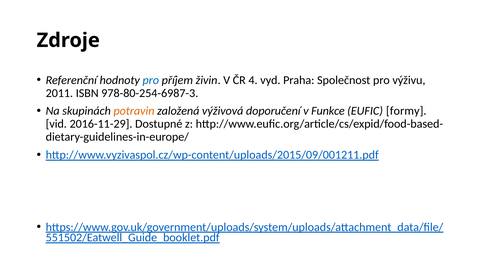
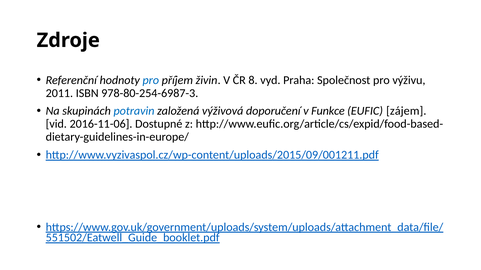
4: 4 -> 8 (253, 80)
potravin colour: orange -> blue (134, 111)
formy: formy -> zájem (406, 111)
2016-11-29: 2016-11-29 -> 2016-11-06 (101, 124)
